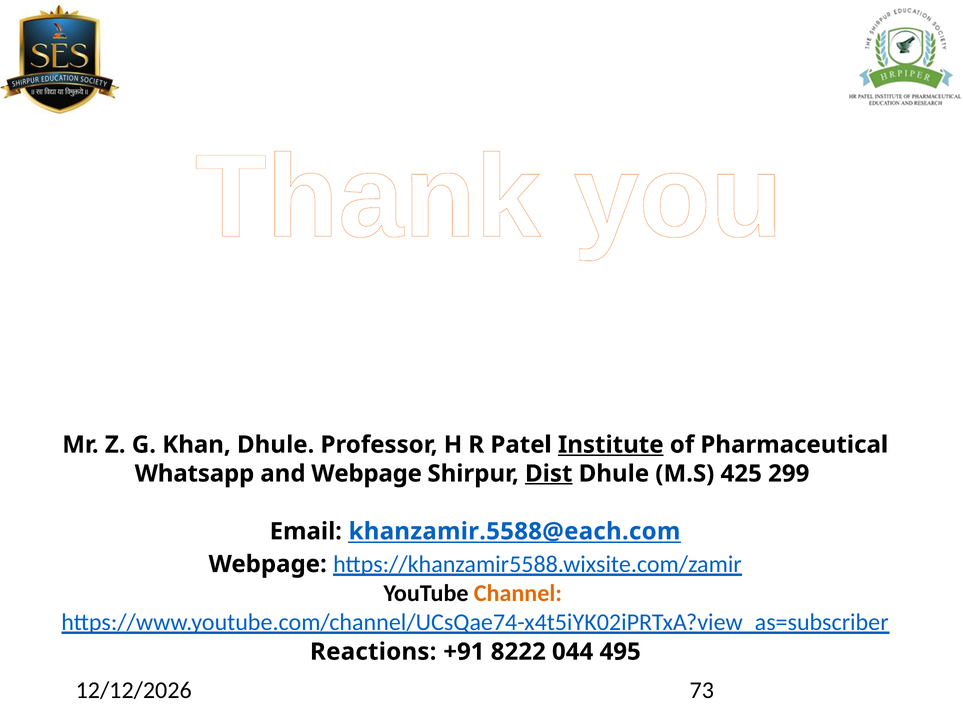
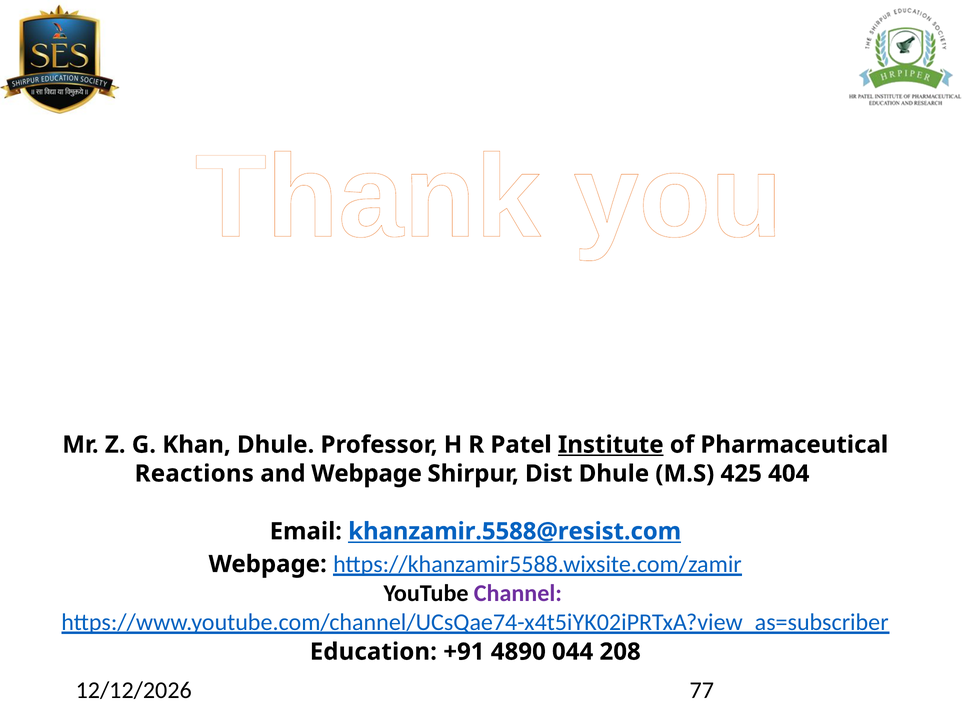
Whatsapp: Whatsapp -> Reactions (194, 474)
Dist underline: present -> none (549, 474)
299: 299 -> 404 (789, 474)
khanzamir.5588@each.com: khanzamir.5588@each.com -> khanzamir.5588@resist.com (515, 532)
Channel colour: orange -> purple (518, 594)
Reactions: Reactions -> Education (373, 652)
8222: 8222 -> 4890 (518, 652)
495: 495 -> 208 (620, 652)
73: 73 -> 77 (702, 690)
